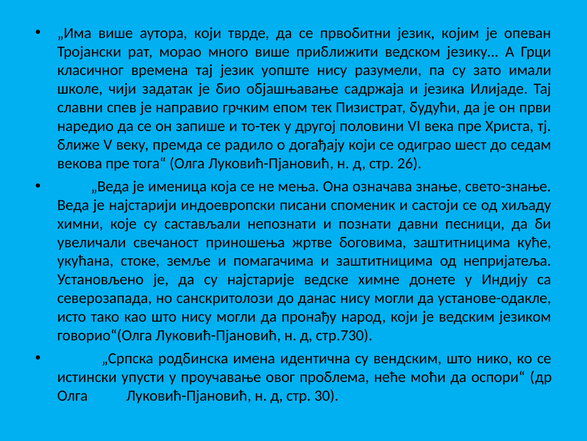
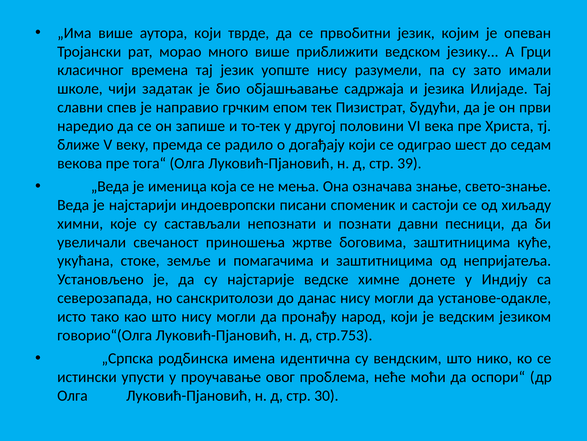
26: 26 -> 39 (409, 163)
стр.730: стр.730 -> стр.753 (344, 335)
